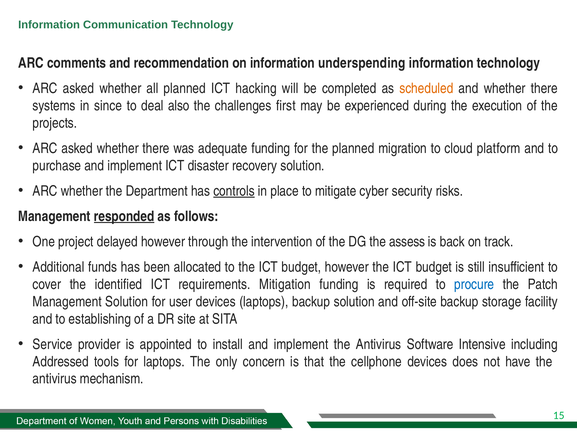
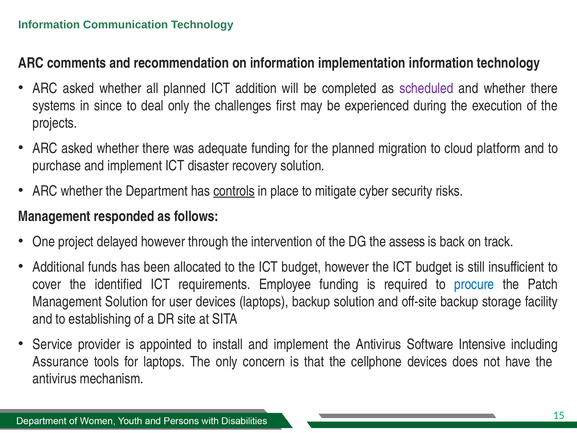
underspending: underspending -> implementation (362, 63)
hacking: hacking -> addition (256, 88)
scheduled colour: orange -> purple (426, 88)
deal also: also -> only (179, 106)
responded underline: present -> none (124, 216)
Mitigation: Mitigation -> Employee (285, 284)
Addressed: Addressed -> Assurance (61, 361)
